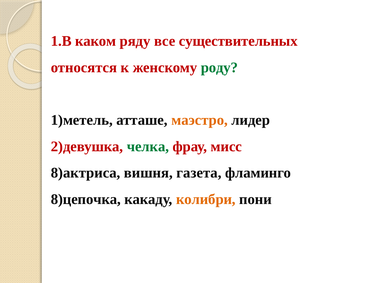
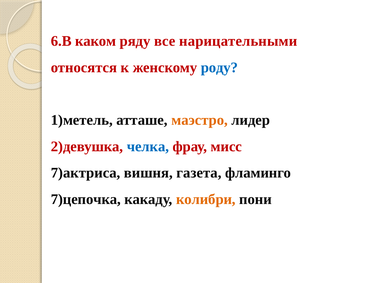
1.В: 1.В -> 6.В (61, 41)
существительных: существительных -> нарицательными (238, 41)
роду colour: green -> blue (219, 67)
челка colour: green -> blue (148, 146)
8)актриса: 8)актриса -> 7)актриса (86, 173)
8)цепочка: 8)цепочка -> 7)цепочка (86, 199)
